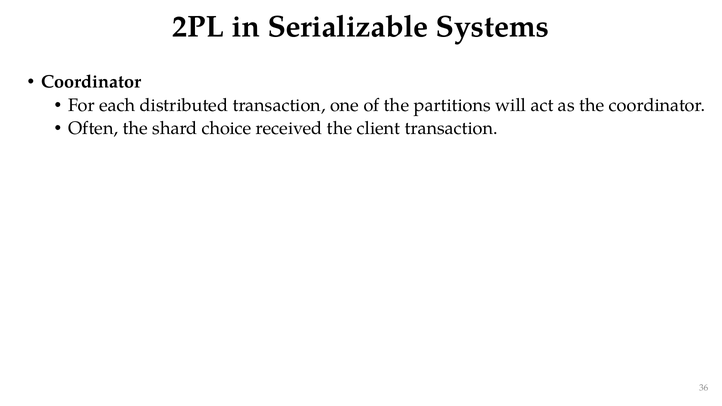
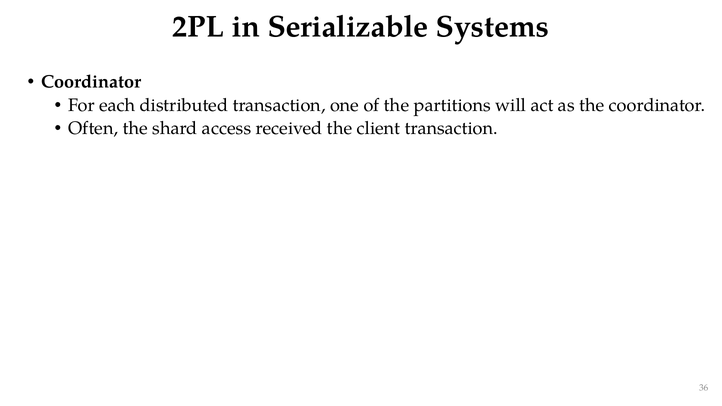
choice: choice -> access (227, 129)
